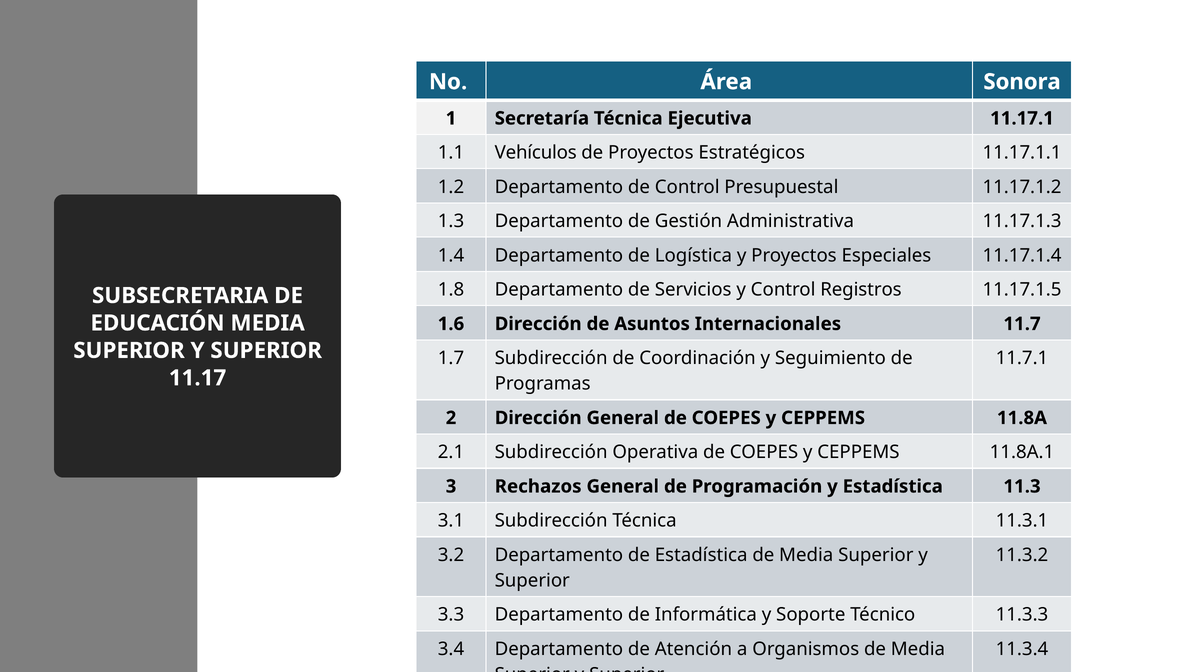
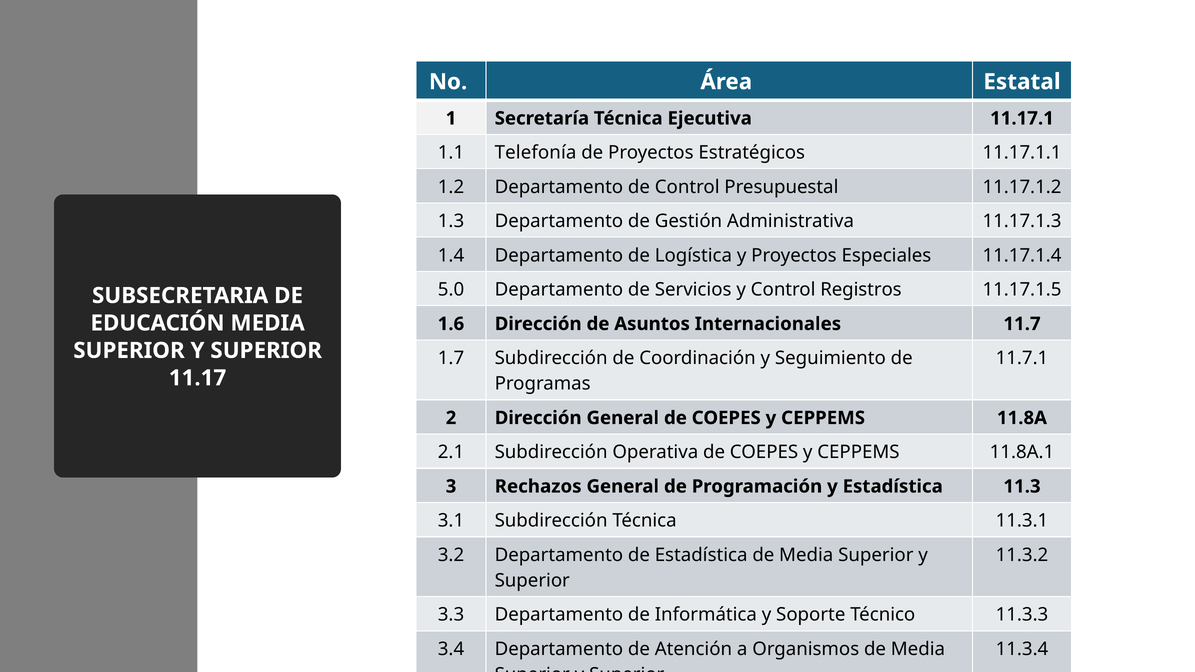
Sonora: Sonora -> Estatal (1022, 82)
Vehículos: Vehículos -> Telefonía (536, 153)
1.8: 1.8 -> 5.0 (451, 290)
